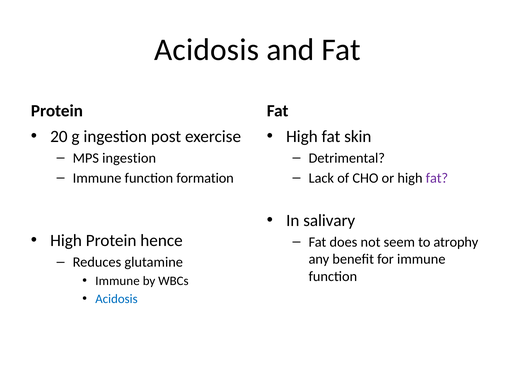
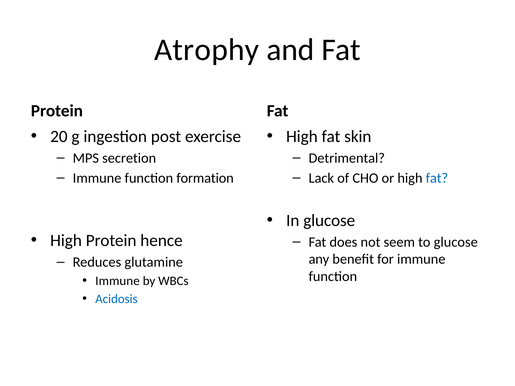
Acidosis: Acidosis -> Atrophy (207, 50)
MPS ingestion: ingestion -> secretion (129, 158)
fat colour: purple -> blue (437, 178)
In salivary: salivary -> glucose (329, 221)
to atrophy: atrophy -> glucose (456, 242)
